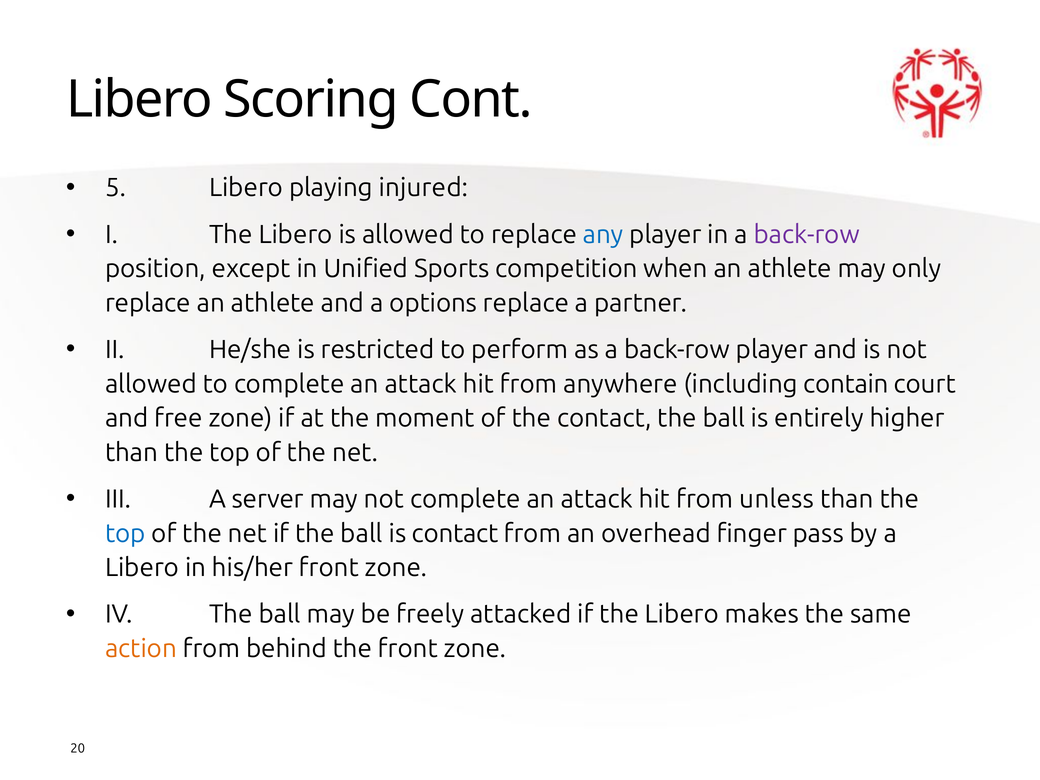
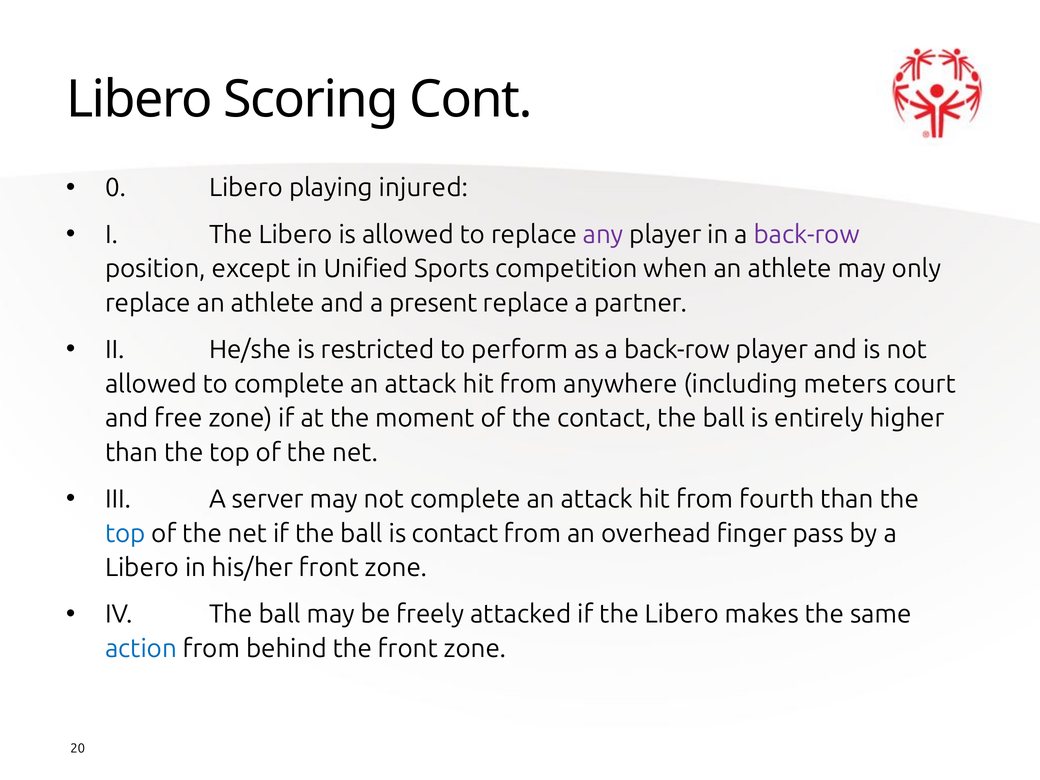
5: 5 -> 0 (116, 188)
any colour: blue -> purple (603, 234)
options: options -> present (433, 303)
contain: contain -> meters (846, 384)
unless: unless -> fourth (777, 499)
action colour: orange -> blue (141, 649)
